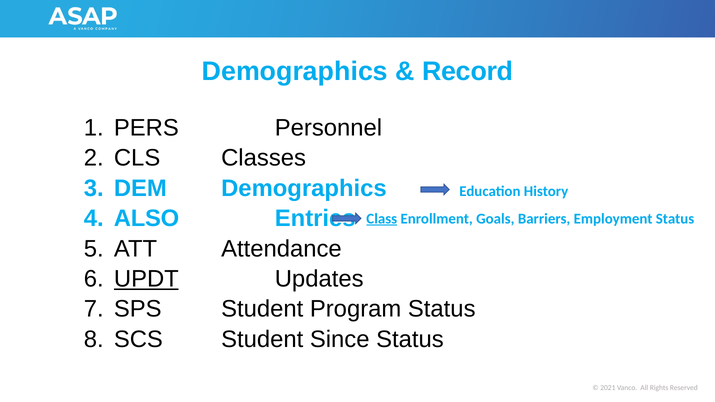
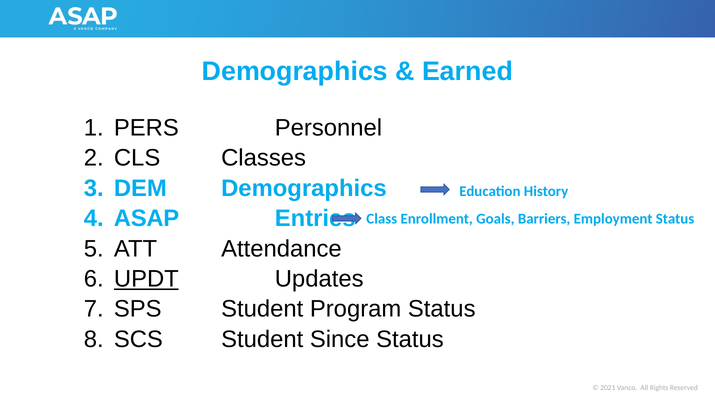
Record: Record -> Earned (468, 71)
ALSO: ALSO -> ASAP (147, 219)
Class underline: present -> none (382, 219)
